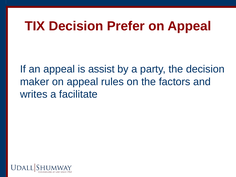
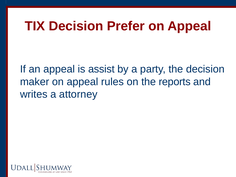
factors: factors -> reports (175, 82)
facilitate: facilitate -> attorney (78, 94)
